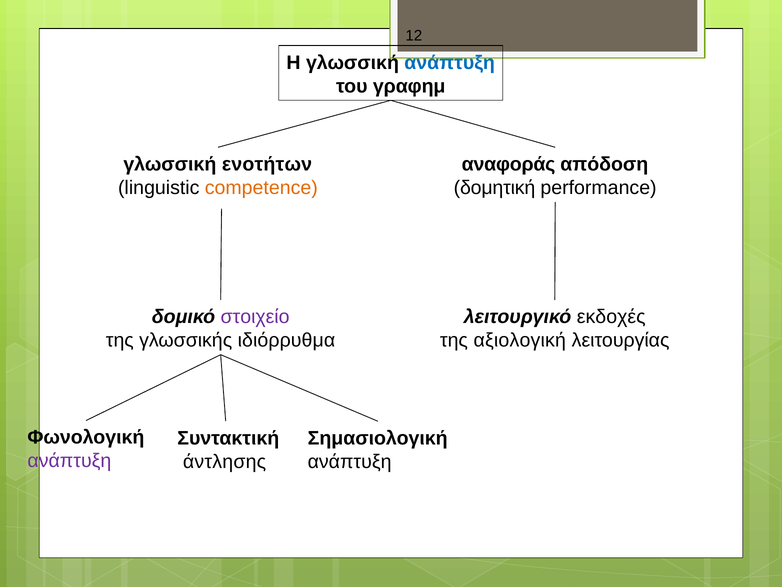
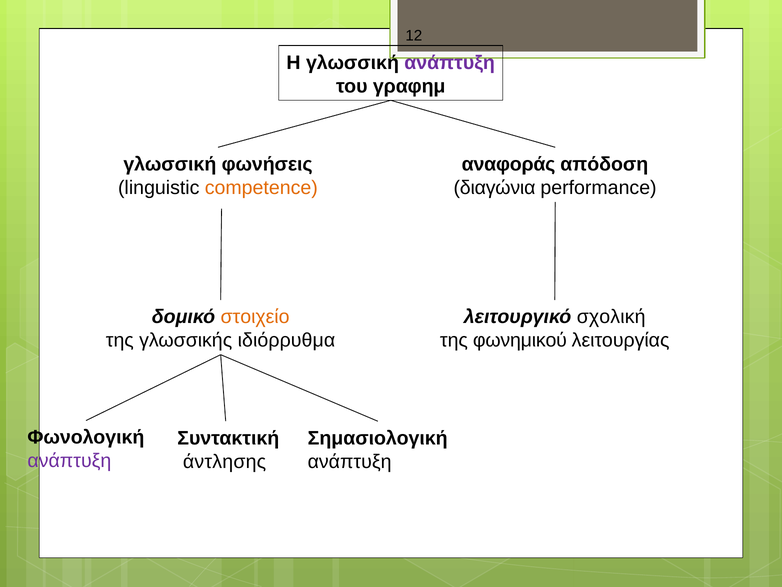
ανάπτυξη colour: blue -> purple (450, 63)
ενοτήτων: ενοτήτων -> φωνήσεις (267, 164)
δομητική: δομητική -> διαγώνια (494, 188)
στοιχείο colour: purple -> orange (255, 317)
εκδοχές: εκδοχές -> σχολική (611, 317)
αξιολογική: αξιολογική -> φωνημικού (520, 340)
